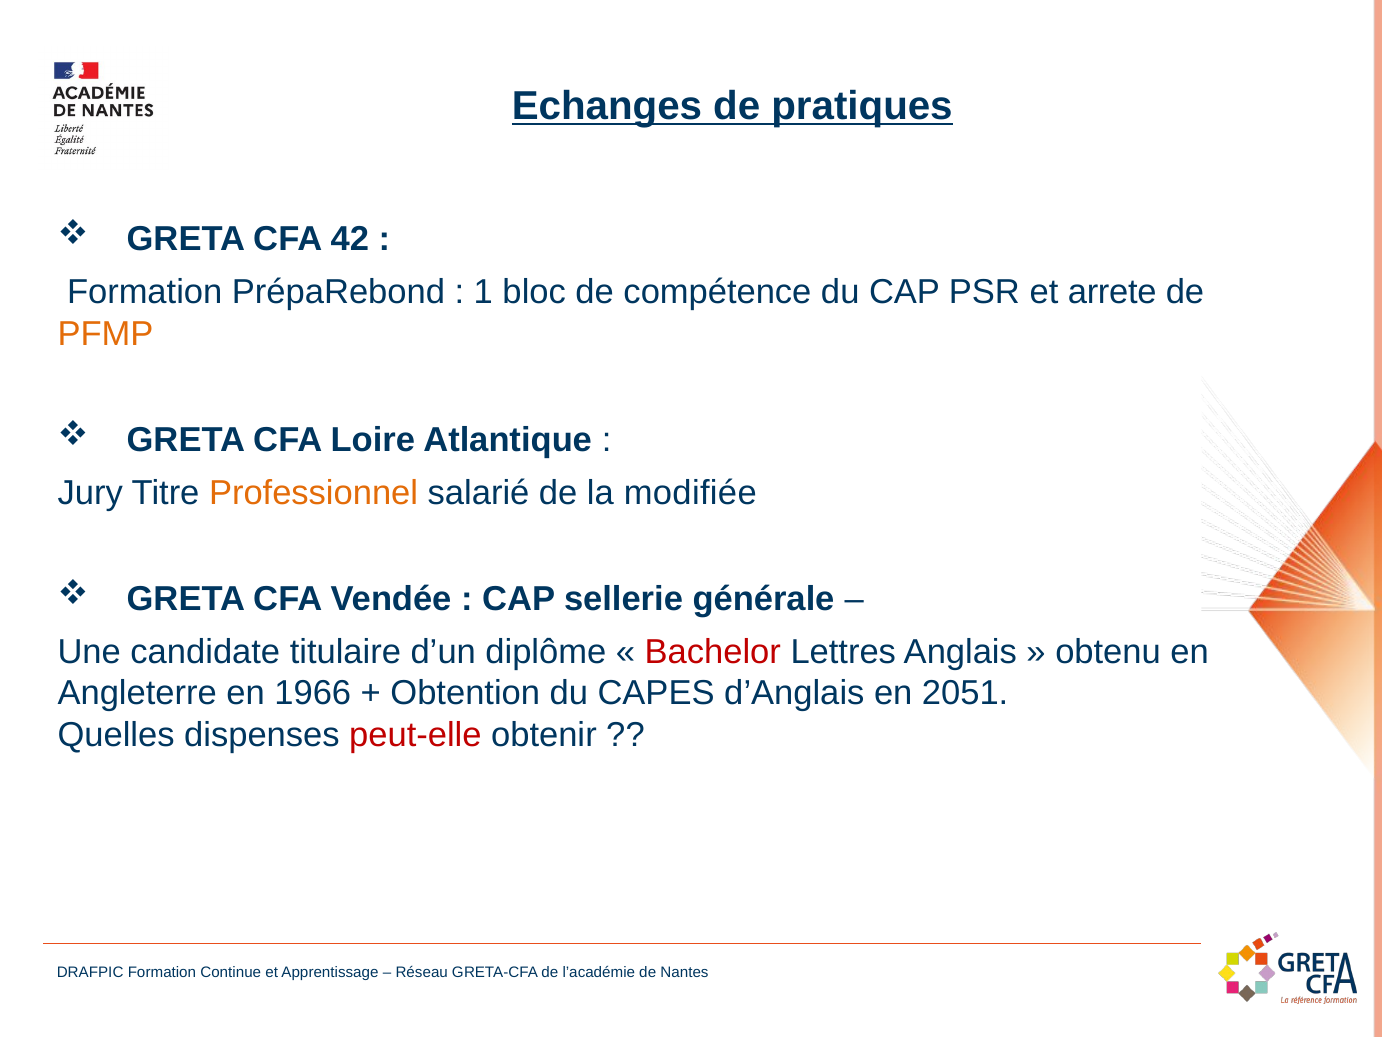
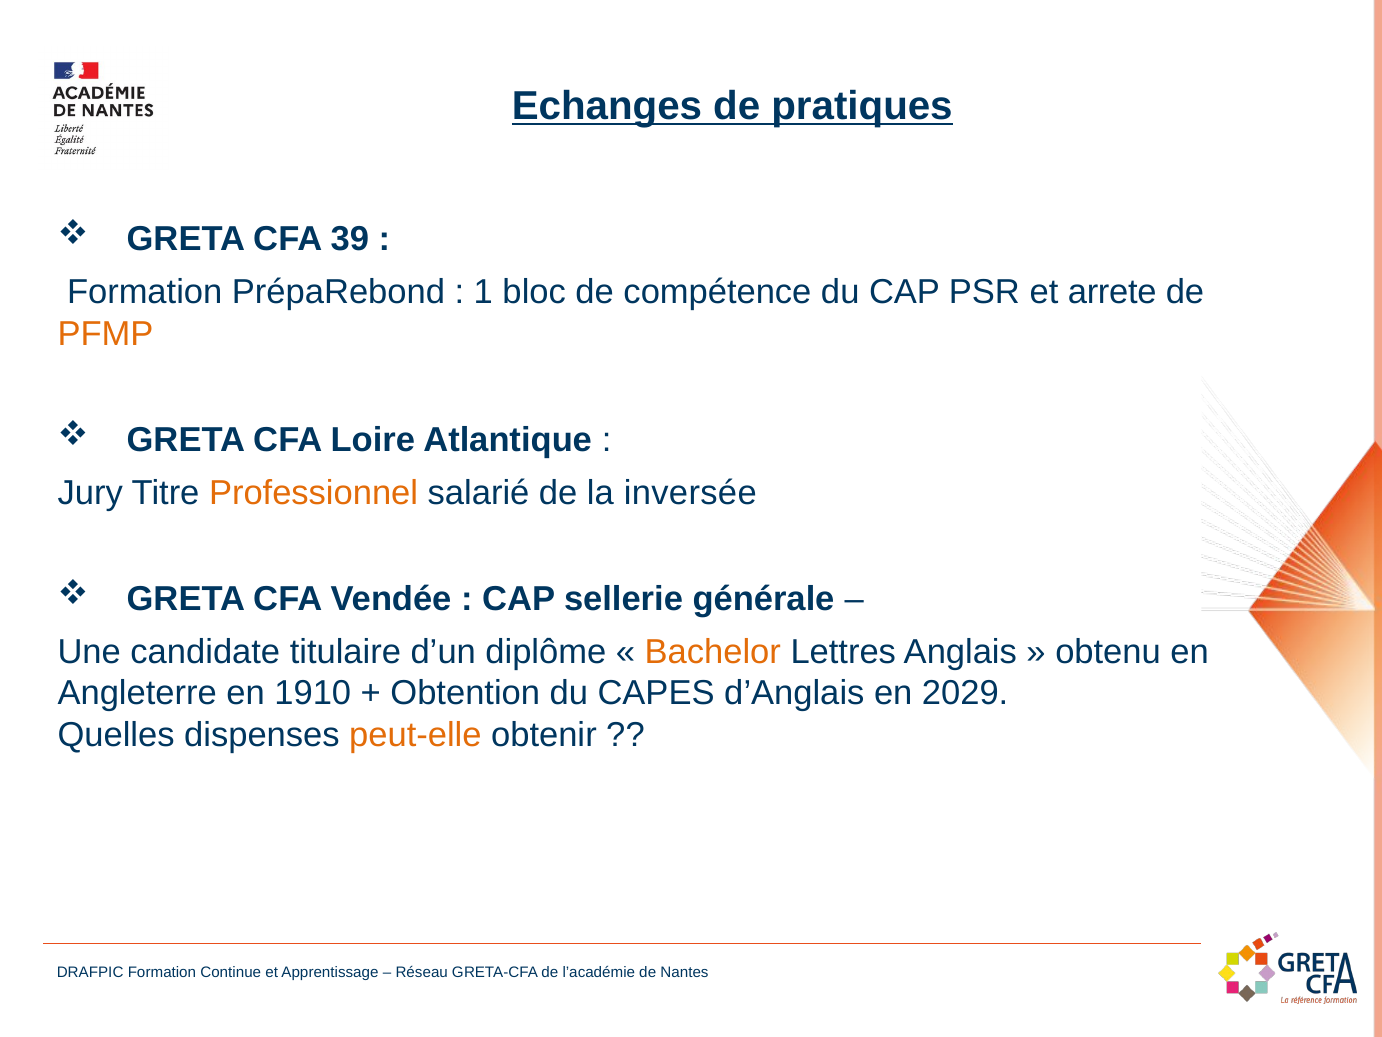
42: 42 -> 39 (350, 239)
modifiée: modifiée -> inversée (690, 493)
Bachelor colour: red -> orange (713, 652)
1966: 1966 -> 1910 (313, 693)
2051: 2051 -> 2029 (965, 693)
peut-elle colour: red -> orange (415, 734)
